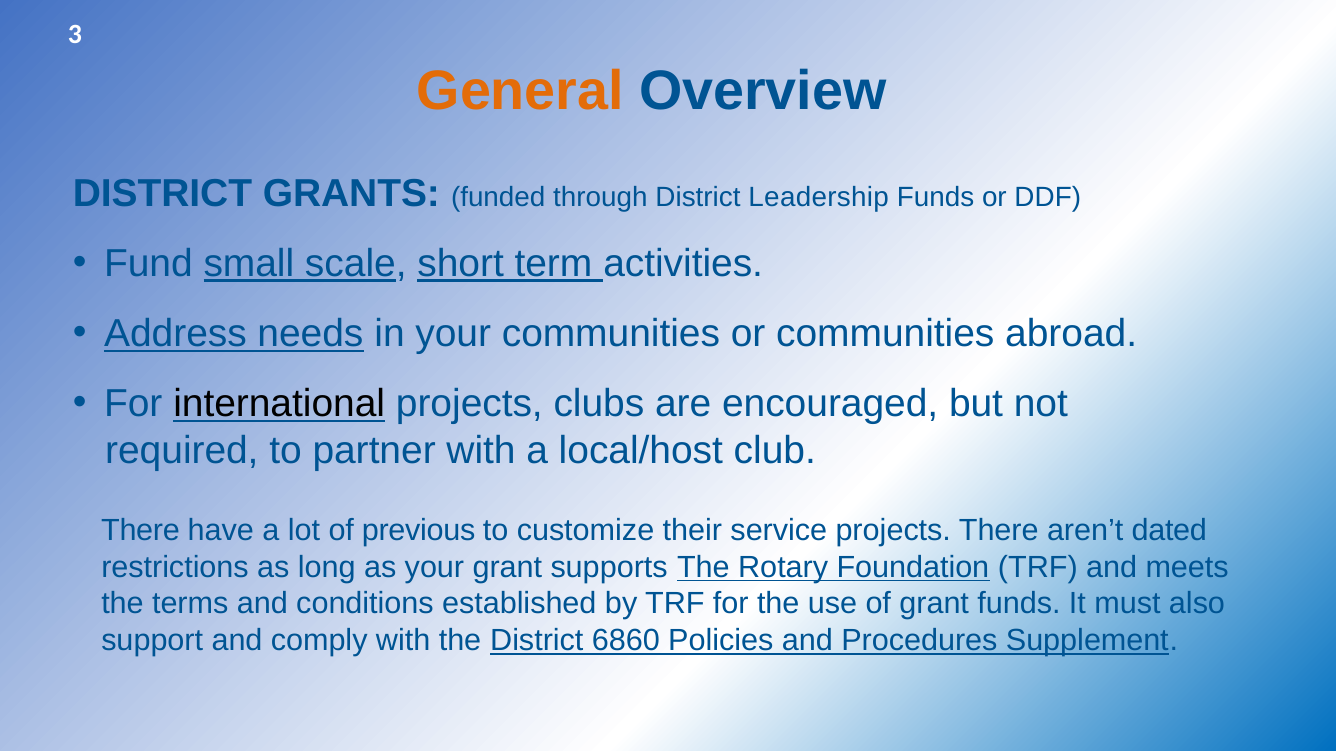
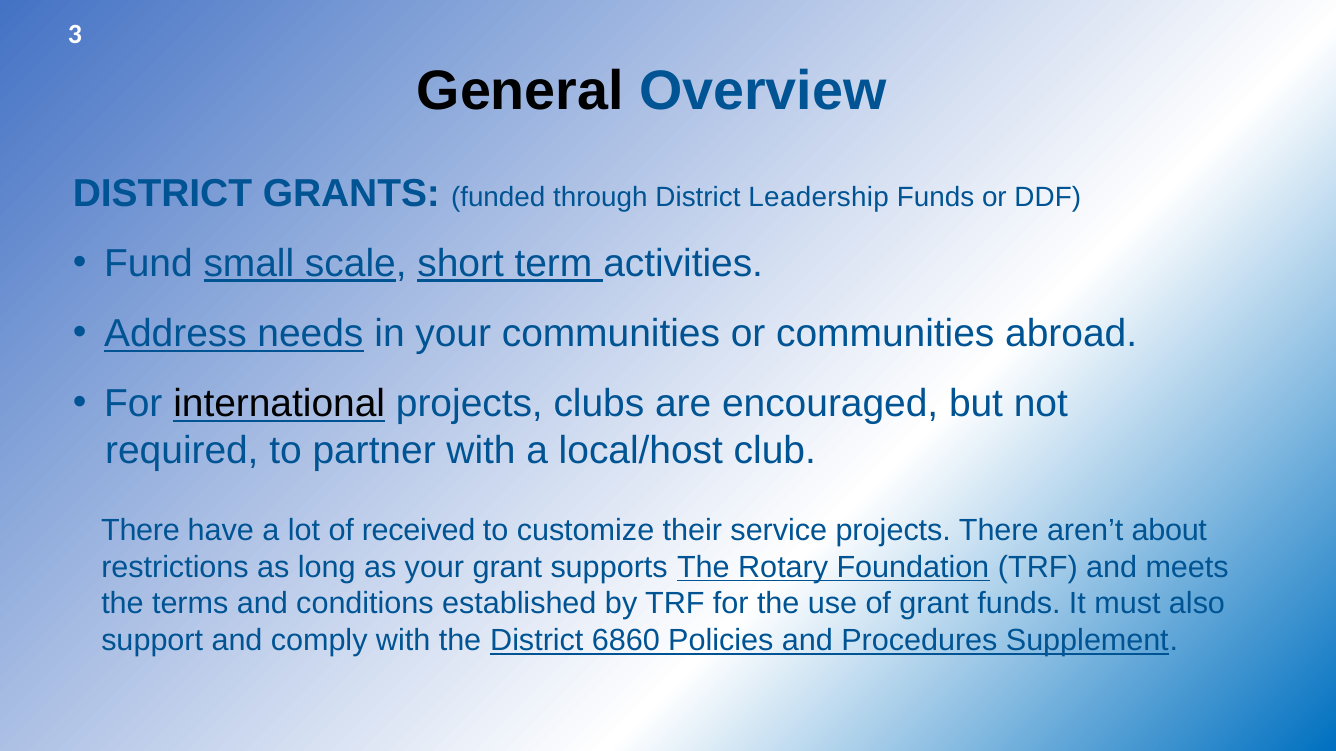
General colour: orange -> black (520, 91)
previous: previous -> received (419, 531)
dated: dated -> about (1169, 531)
